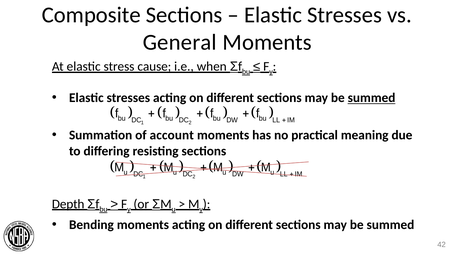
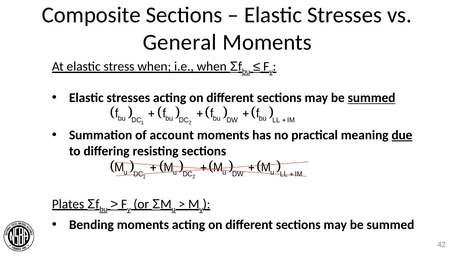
stress cause: cause -> when (154, 66)
due underline: none -> present (402, 135)
Depth: Depth -> Plates (68, 204)
